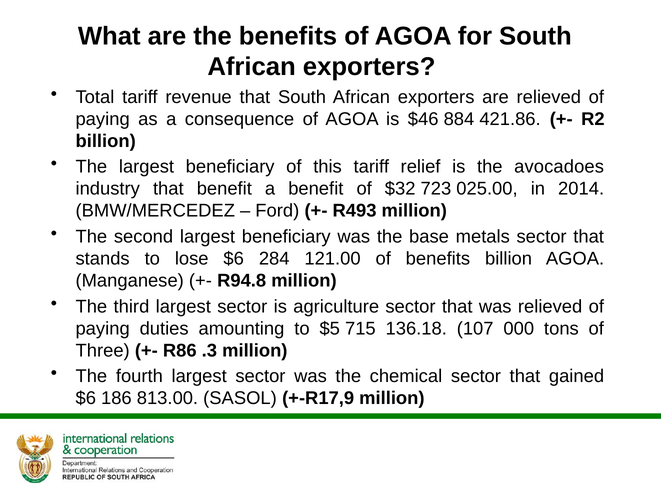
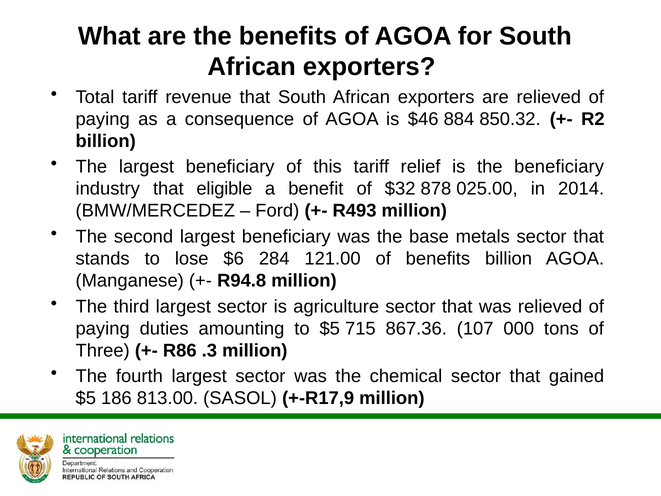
421.86: 421.86 -> 850.32 (510, 119)
the avocadoes: avocadoes -> beneficiary (559, 167)
that benefit: benefit -> eligible (224, 189)
723: 723 -> 878 (436, 189)
136.18: 136.18 -> 867.36 (416, 328)
$6: $6 -> $5 (86, 398)
